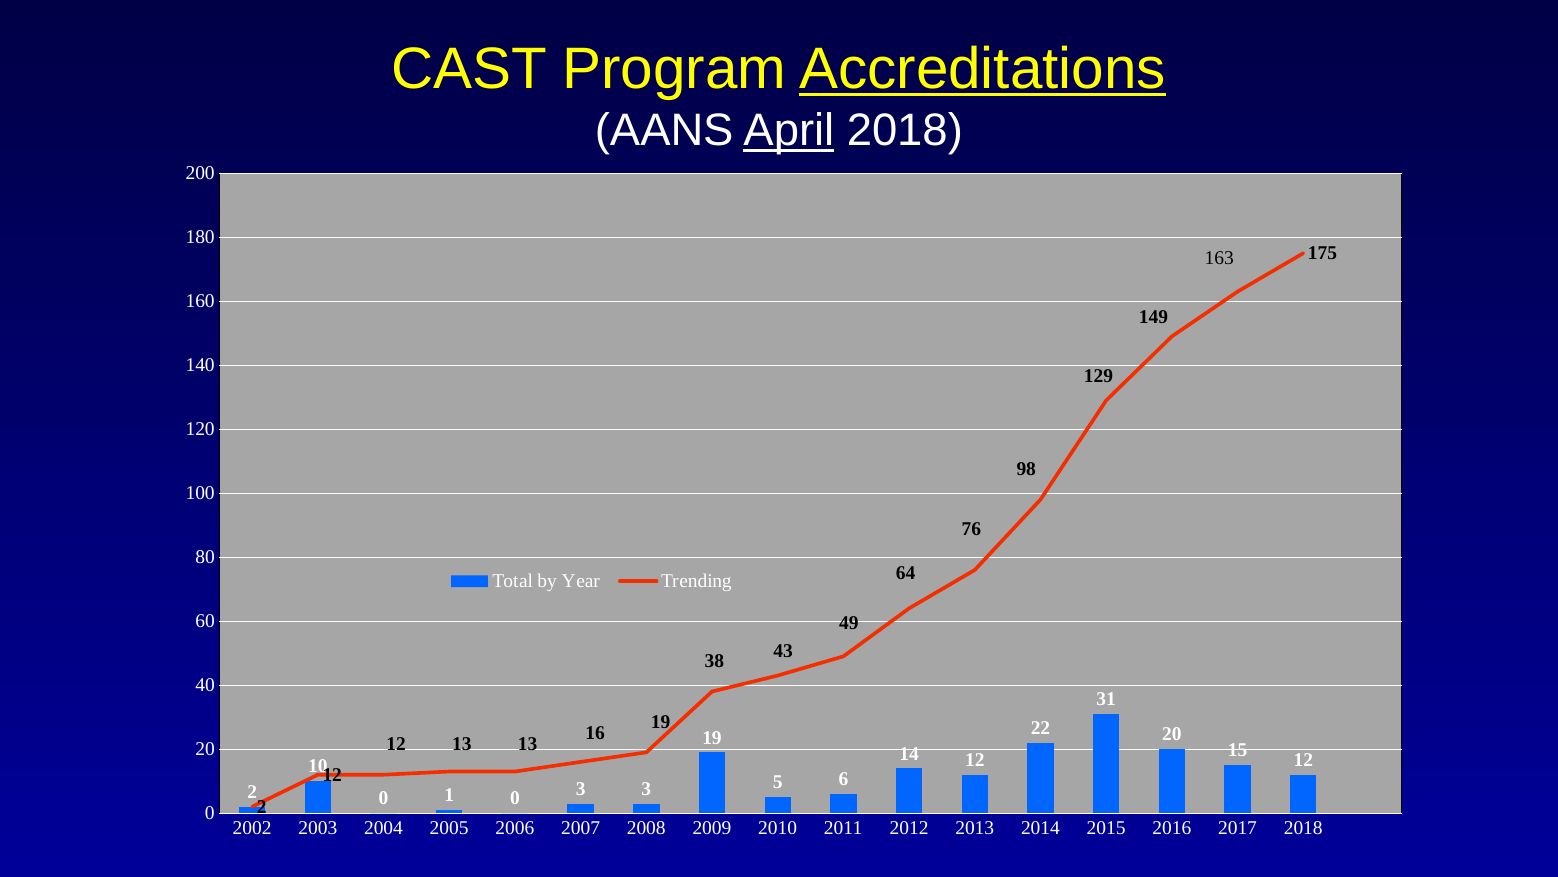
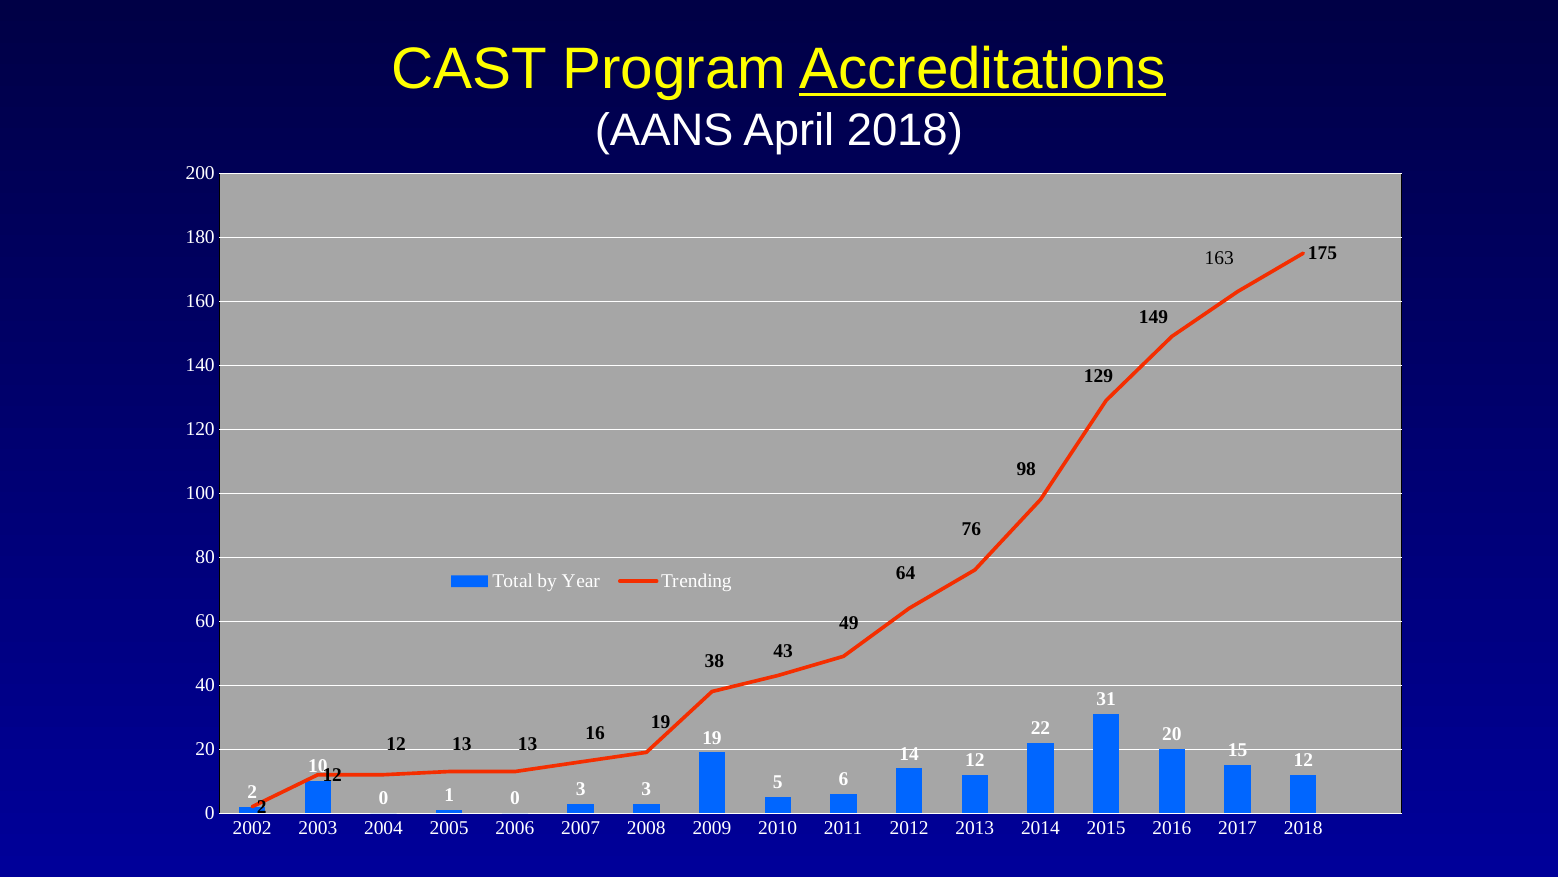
April underline: present -> none (789, 131)
